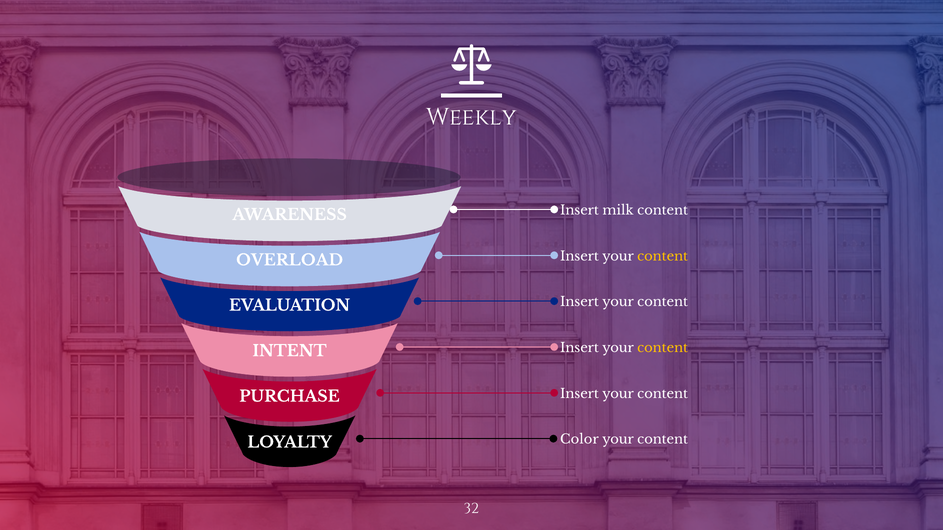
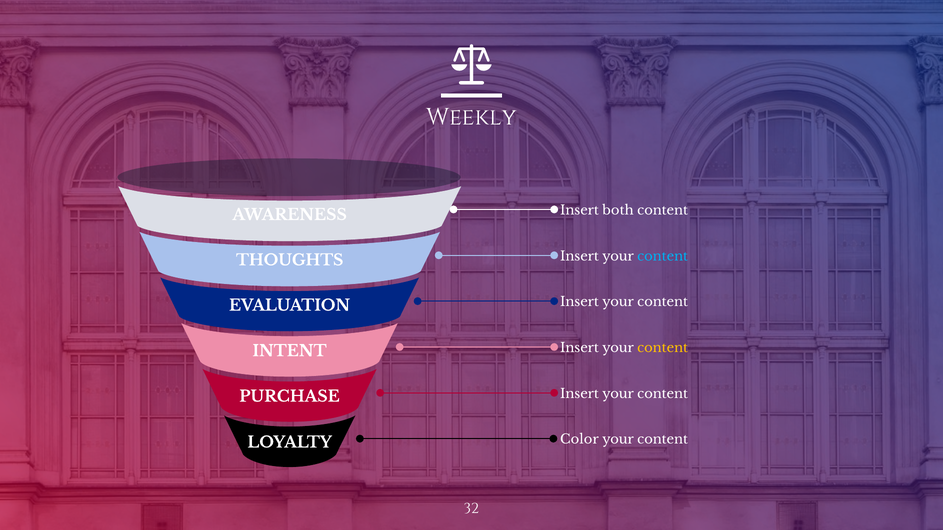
milk: milk -> both (618, 211)
content colour: yellow -> light blue (663, 256)
OVERLOAD: OVERLOAD -> THOUGHTS (290, 260)
